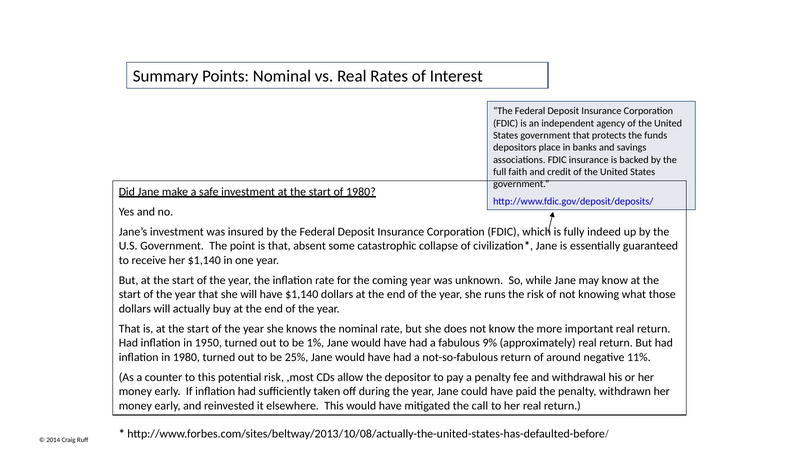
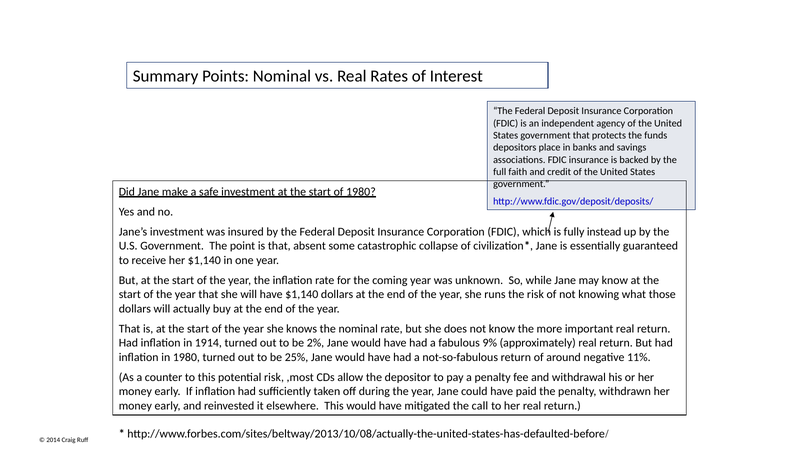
indeed: indeed -> instead (604, 232)
1950: 1950 -> 1914 (208, 344)
1%: 1% -> 2% (316, 344)
